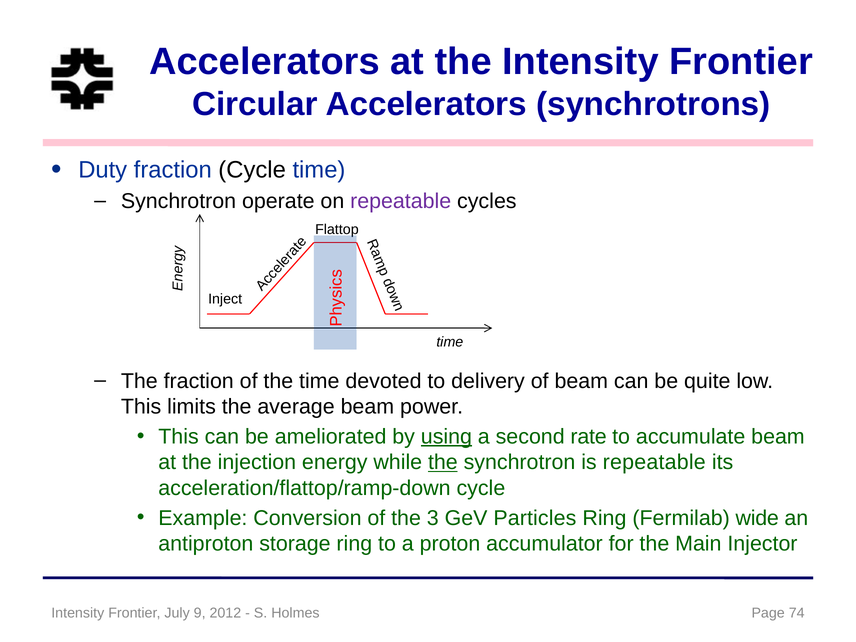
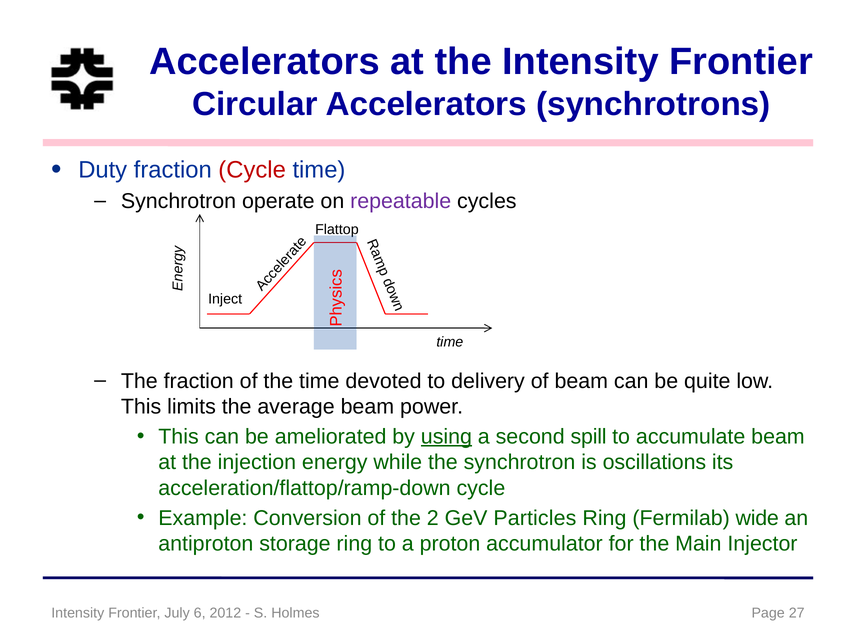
Cycle colour: black -> red (252, 170)
rate: rate -> spill (589, 437)
the underline: present -> none (443, 462)
is repeatable: repeatable -> oscillations (654, 462)
3: 3 -> 2 (433, 518)
9: 9 -> 6 (200, 613)
74: 74 -> 27 (797, 613)
